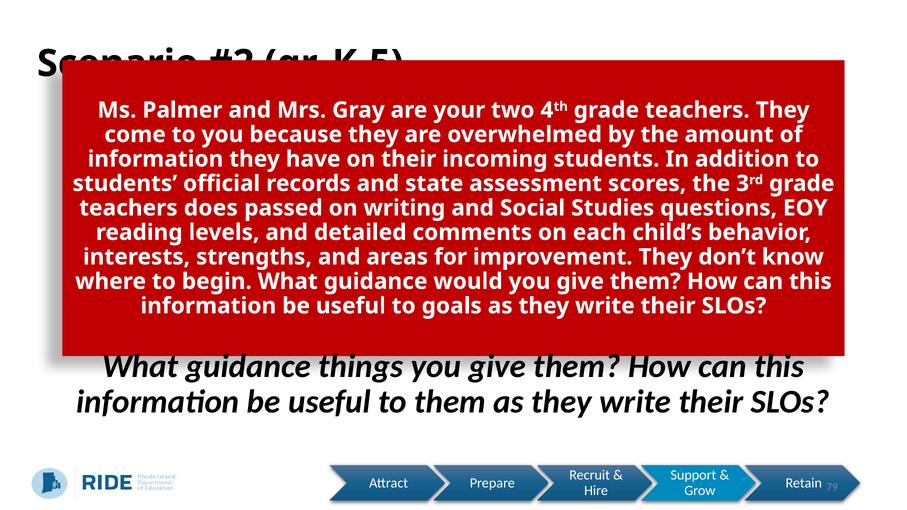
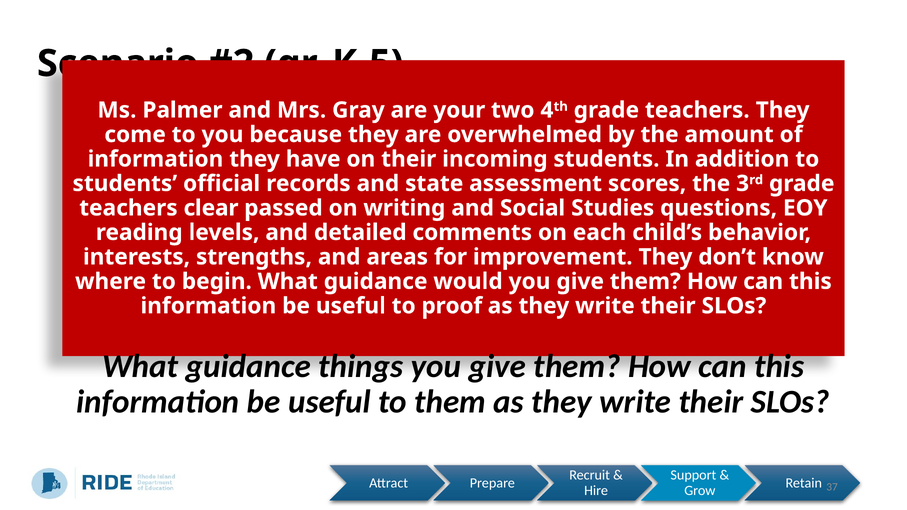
does: does -> clear (211, 208)
goals: goals -> proof (452, 306)
79: 79 -> 37 (832, 487)
